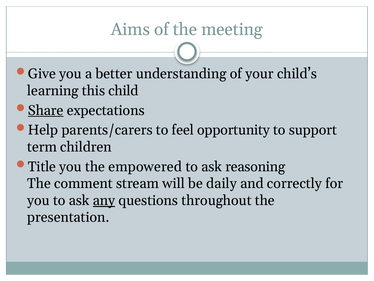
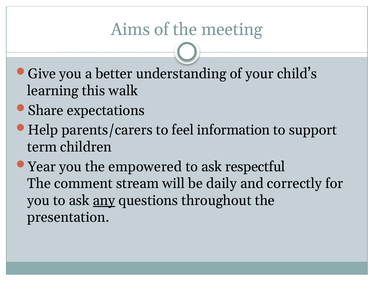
child: child -> walk (123, 91)
Share underline: present -> none (46, 110)
opportunity: opportunity -> information (233, 130)
Title: Title -> Year (42, 166)
reasoning: reasoning -> respectful (255, 166)
